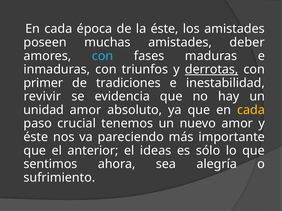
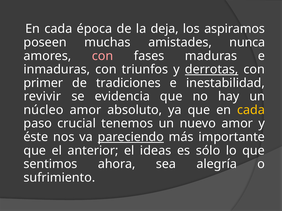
la éste: éste -> deja (165, 29)
los amistades: amistades -> aspiramos (235, 29)
deber: deber -> nunca (247, 42)
con colour: light blue -> pink (103, 56)
unidad: unidad -> núcleo (43, 110)
pareciendo underline: none -> present (131, 137)
